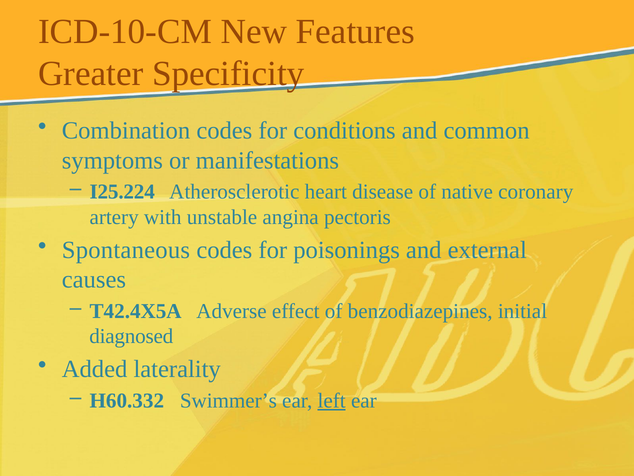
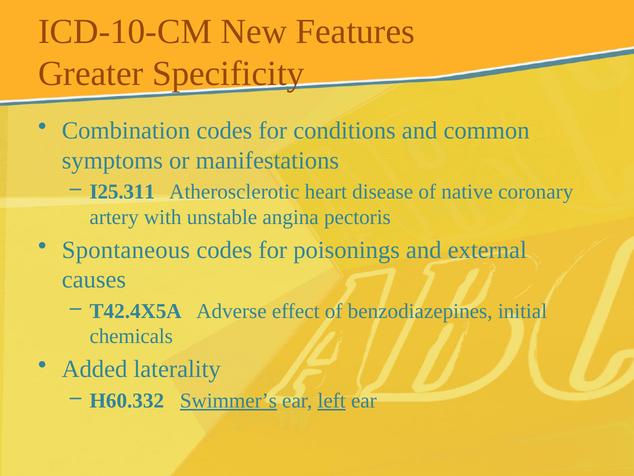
I25.224: I25.224 -> I25.311 (122, 192)
diagnosed: diagnosed -> chemicals (131, 336)
Swimmer’s underline: none -> present (228, 400)
